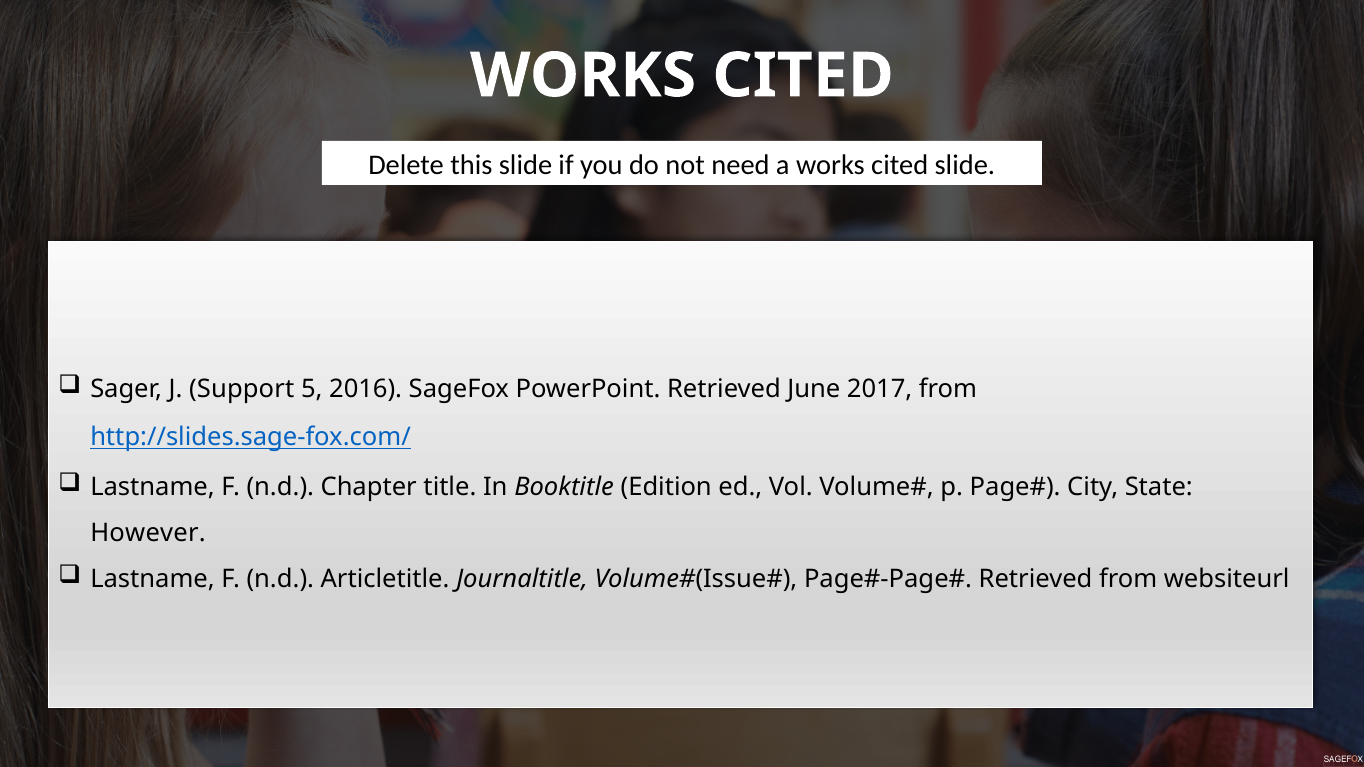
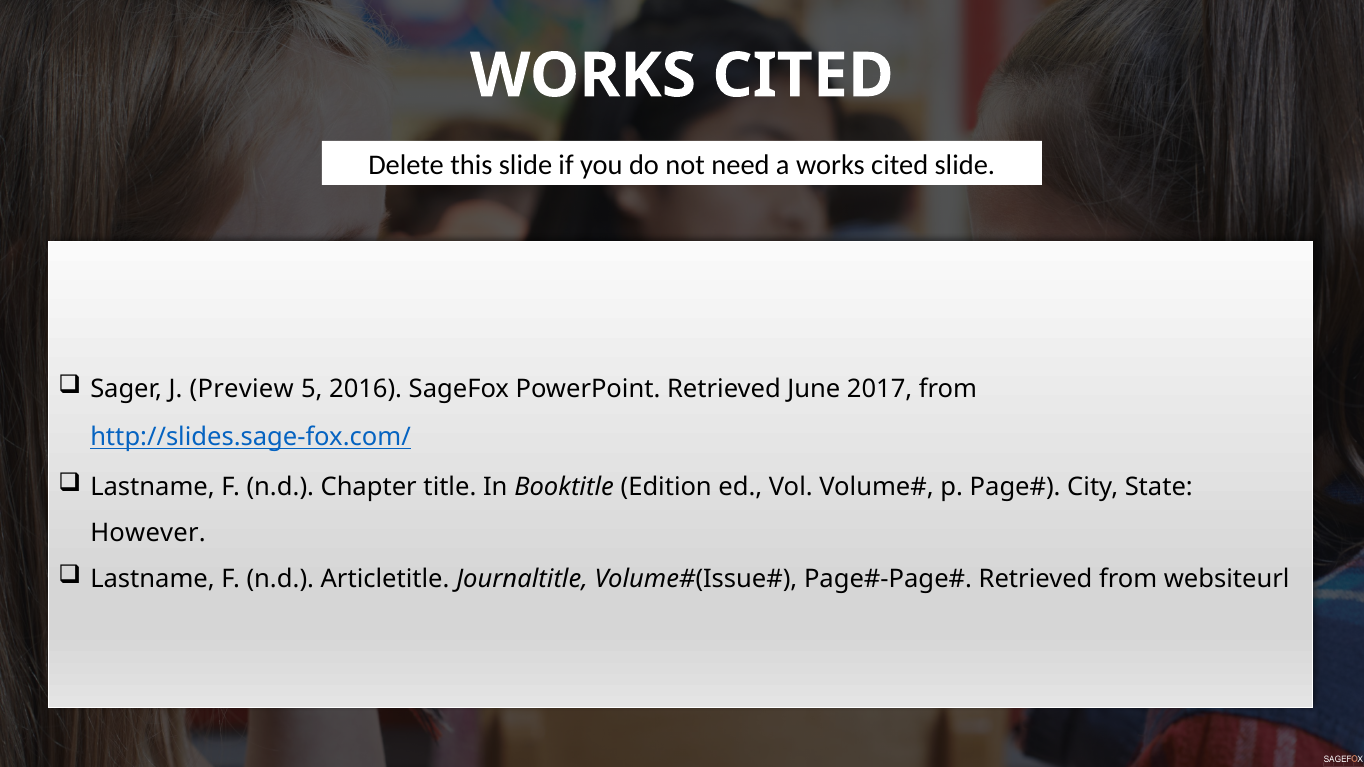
Support: Support -> Preview (242, 389)
